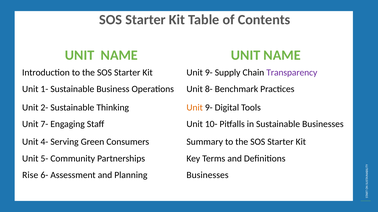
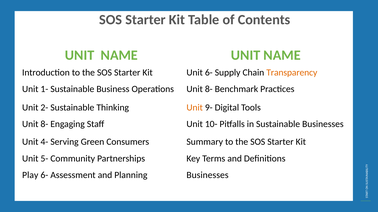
Kit Unit 9-: 9- -> 6- (209, 73)
Transparency colour: purple -> orange (292, 73)
7-: 7- -> 8- (44, 124)
Rise: Rise -> Play (30, 176)
